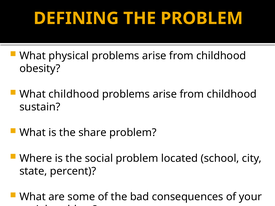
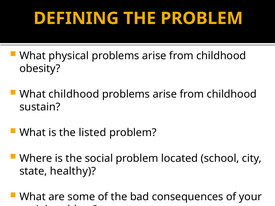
share: share -> listed (92, 133)
percent: percent -> healthy (73, 171)
